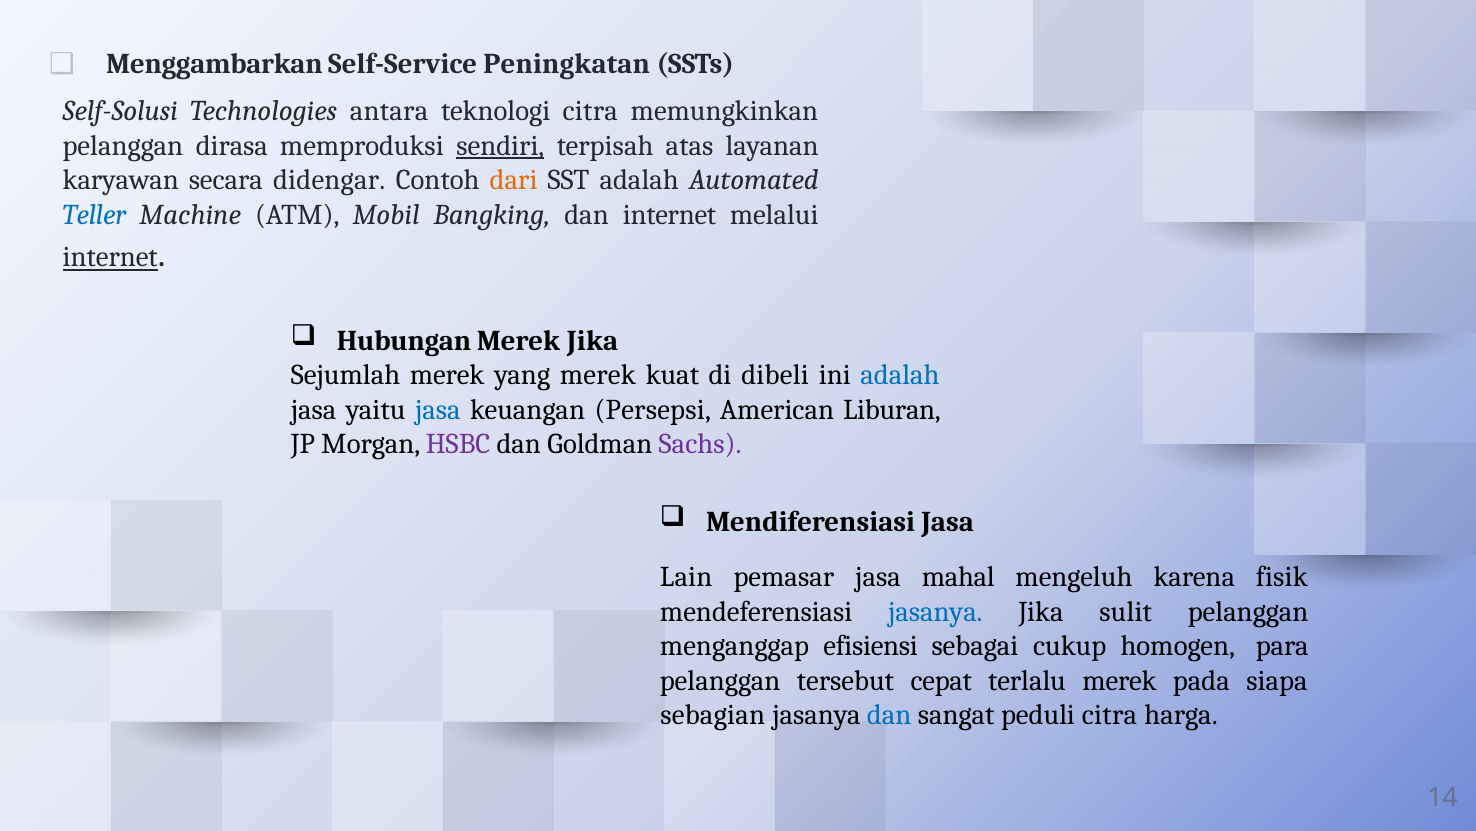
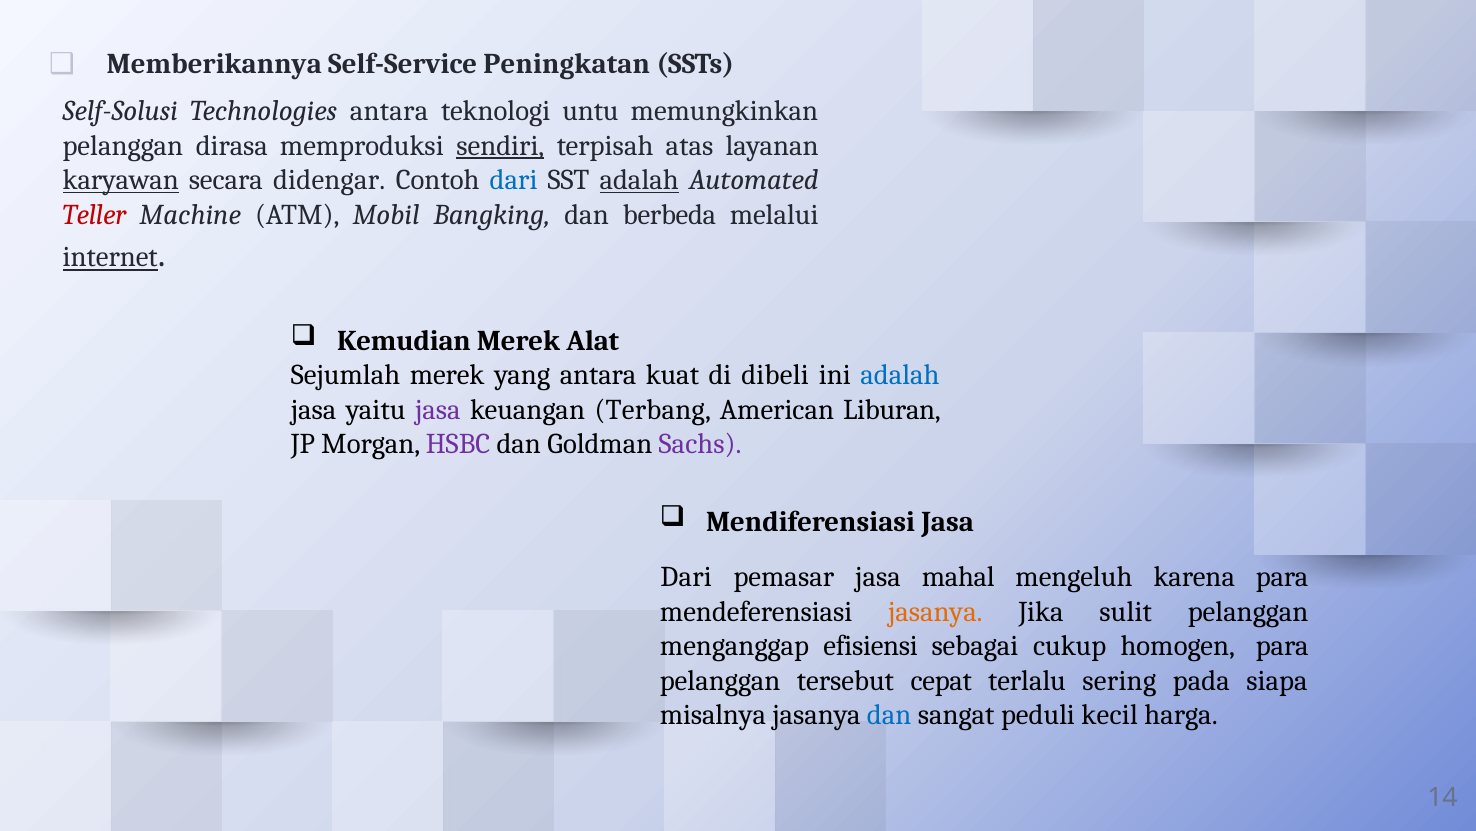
Menggambarkan: Menggambarkan -> Memberikannya (214, 64)
teknologi citra: citra -> untu (591, 111)
karyawan underline: none -> present (121, 180)
dari colour: orange -> blue (514, 180)
adalah underline: none -> present (639, 180)
Teller colour: blue -> red (94, 214)
dan internet: internet -> berbeda (670, 214)
Hubungan: Hubungan -> Kemudian (404, 341)
Merek Jika: Jika -> Alat (593, 341)
yang merek: merek -> antara (598, 375)
jasa colour: blue -> purple (438, 409)
Persepsi: Persepsi -> Terbang (653, 409)
Lain: Lain -> Dari (686, 577)
karena fisik: fisik -> para (1282, 577)
jasanya colour: blue -> orange (935, 611)
terlalu merek: merek -> sering (1119, 680)
sebagian: sebagian -> misalnya (713, 715)
peduli citra: citra -> kecil (1110, 715)
